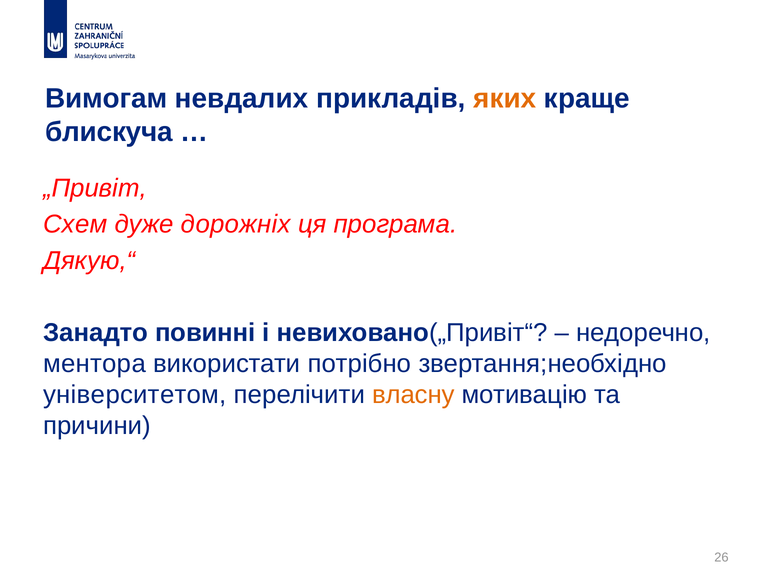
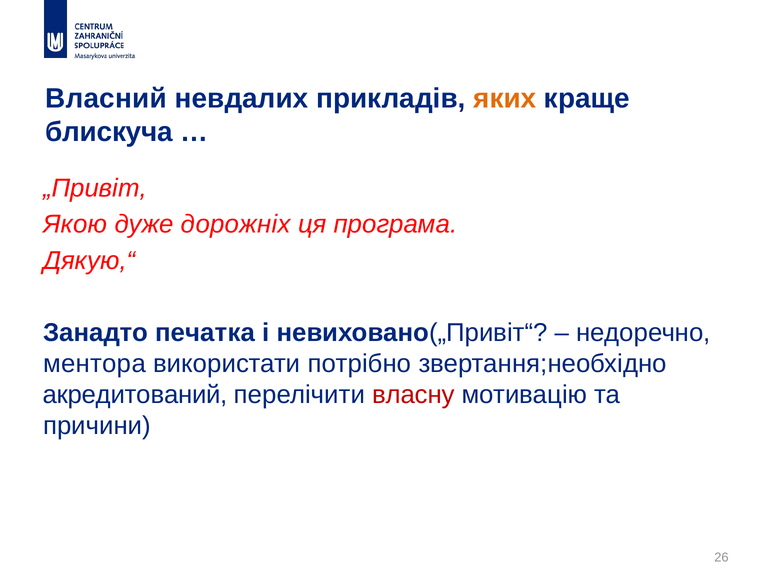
Вимогам: Вимогам -> Власний (106, 99)
Схем: Схем -> Якою (75, 224)
повинні: повинні -> печатка (205, 333)
університетом: університетом -> акредитований (135, 394)
власну colour: orange -> red (413, 394)
